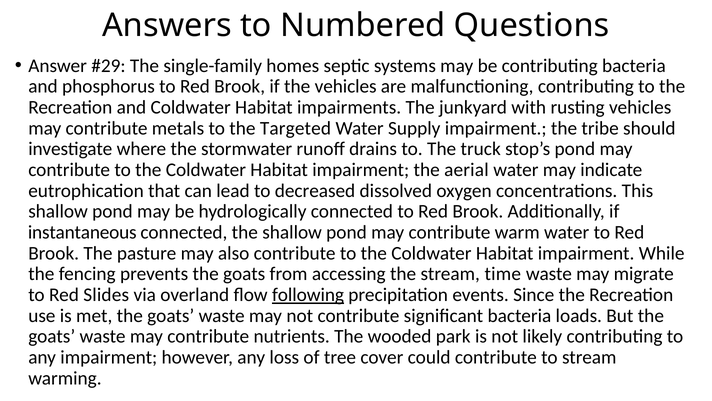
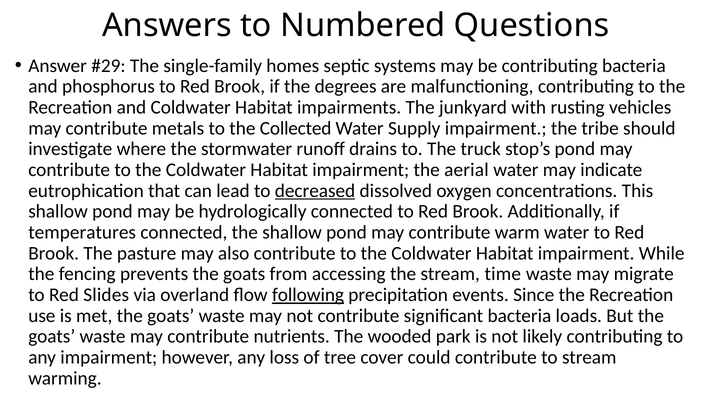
the vehicles: vehicles -> degrees (346, 86)
Targeted: Targeted -> Collected (296, 128)
decreased underline: none -> present (315, 190)
instantaneous: instantaneous -> temperatures (82, 232)
